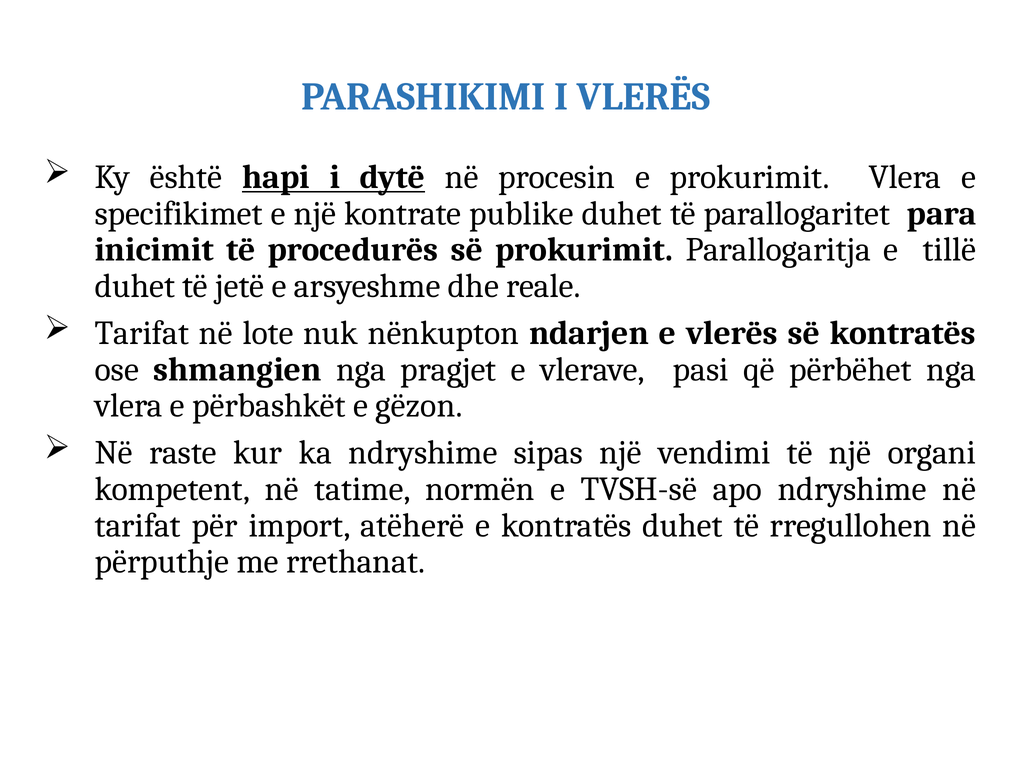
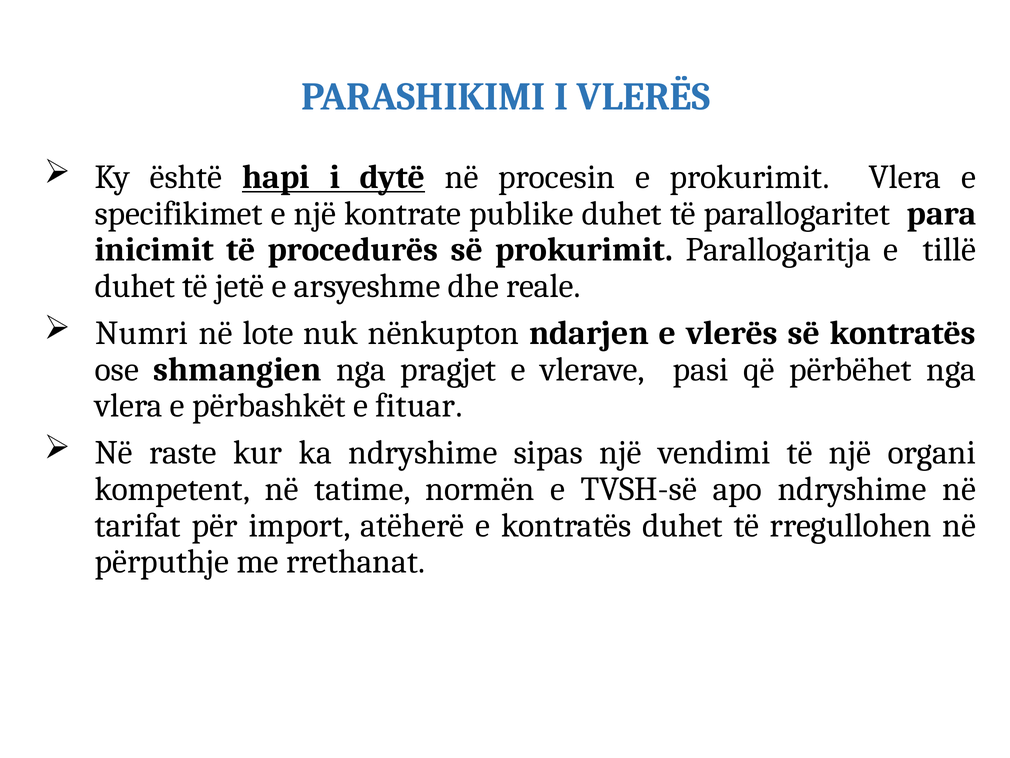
Tarifat: Tarifat -> Numri (142, 333)
gëzon: gëzon -> fituar (419, 406)
